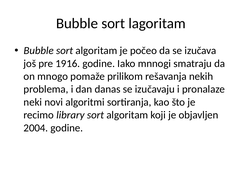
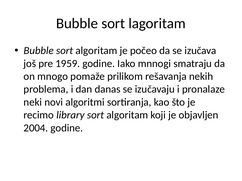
1916: 1916 -> 1959 (68, 64)
